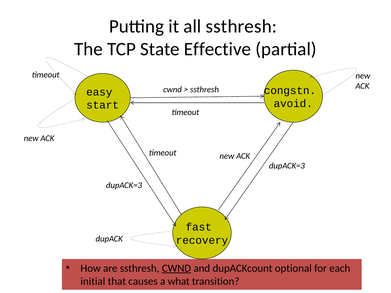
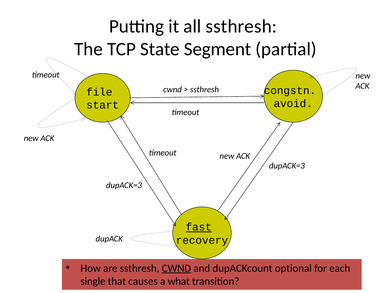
Effective: Effective -> Segment (218, 49)
easy: easy -> file (99, 92)
fast underline: none -> present (199, 227)
initial: initial -> single (93, 282)
